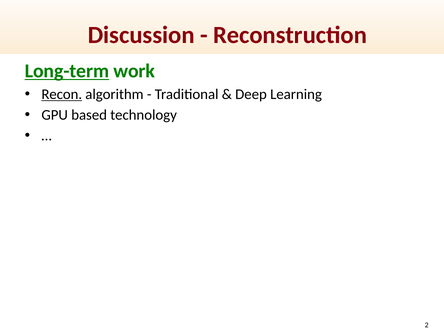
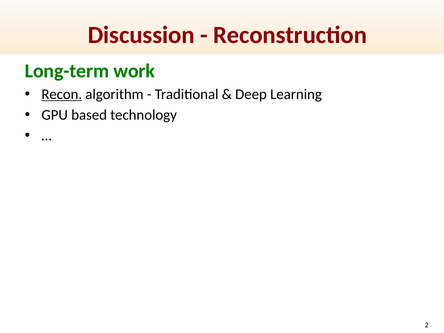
Long-term underline: present -> none (67, 71)
